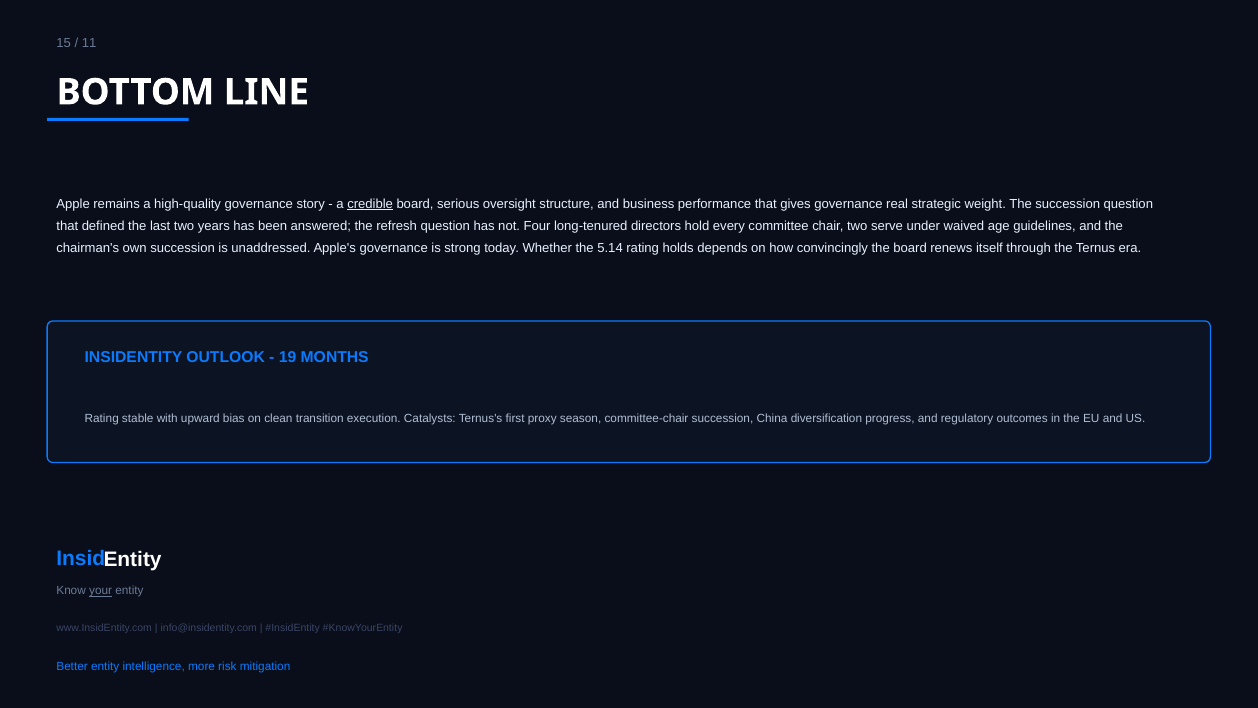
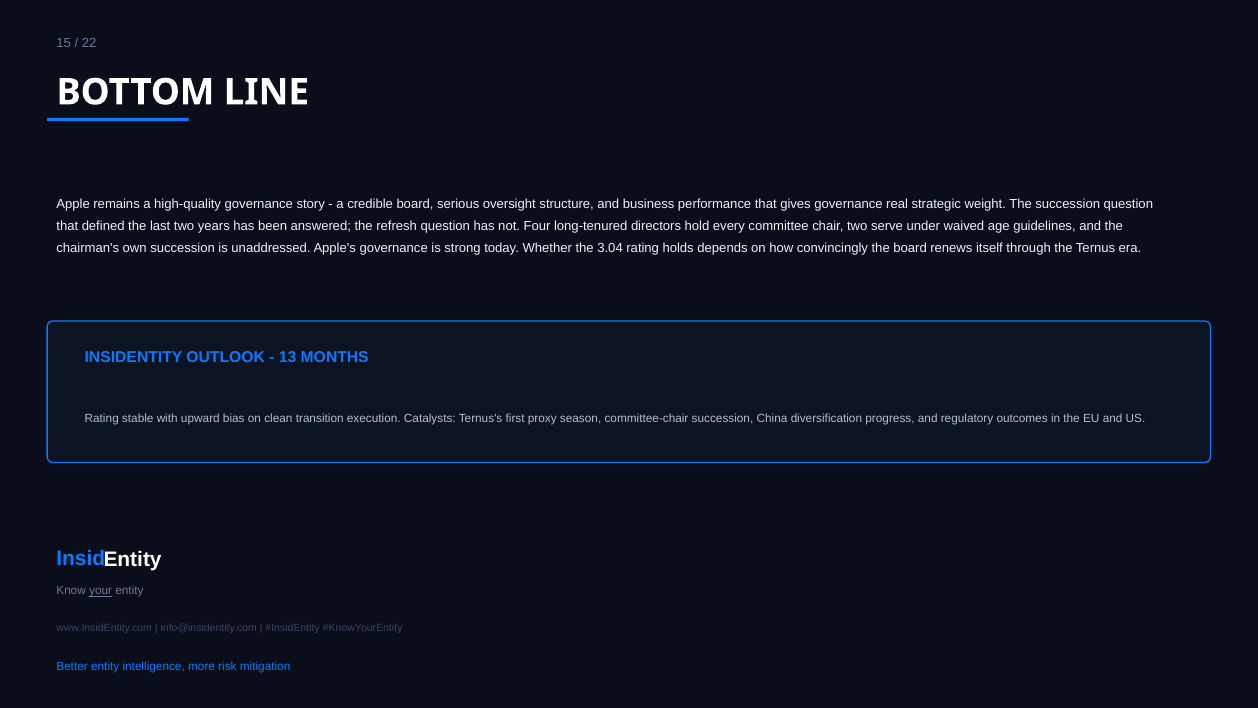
11: 11 -> 22 (89, 43)
credible underline: present -> none (370, 204)
5.14: 5.14 -> 3.04 (610, 248)
19: 19 -> 13 (288, 357)
